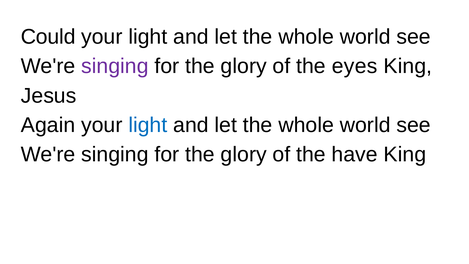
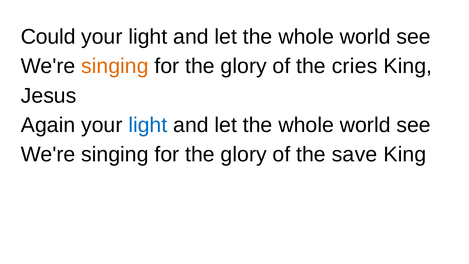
singing colour: purple -> orange (115, 66)
eyes: eyes -> cries (355, 66)
have: have -> save (355, 154)
